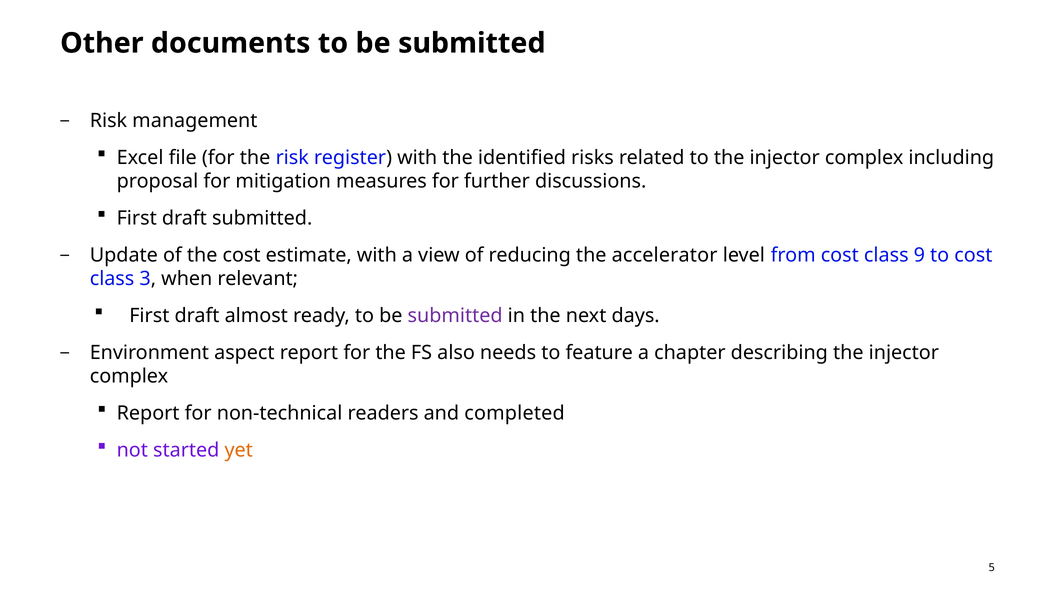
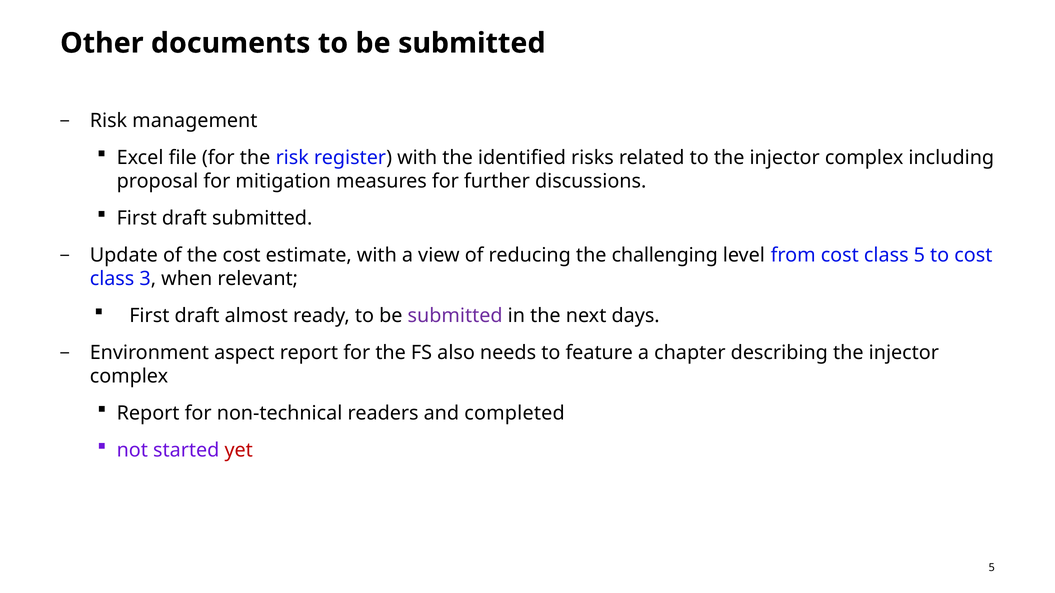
accelerator: accelerator -> challenging (665, 255)
class 9: 9 -> 5 (919, 255)
yet colour: orange -> red (239, 450)
